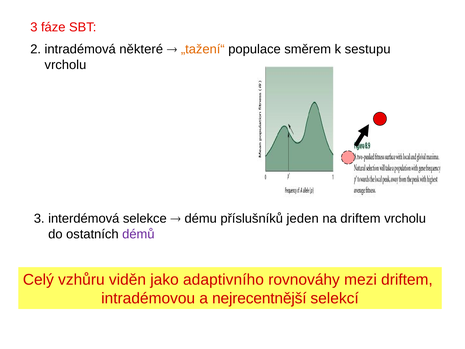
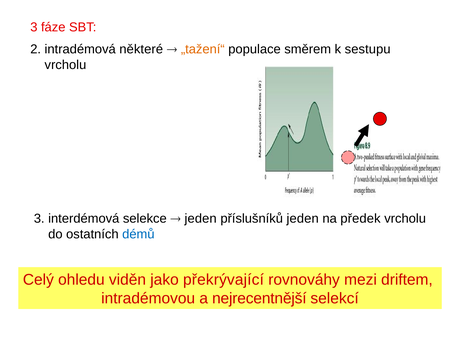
dému: dému -> jeden (201, 218)
na driftem: driftem -> předek (360, 218)
démů colour: purple -> blue (138, 234)
vzhůru: vzhůru -> ohledu (81, 280)
adaptivního: adaptivního -> překrývající (223, 280)
